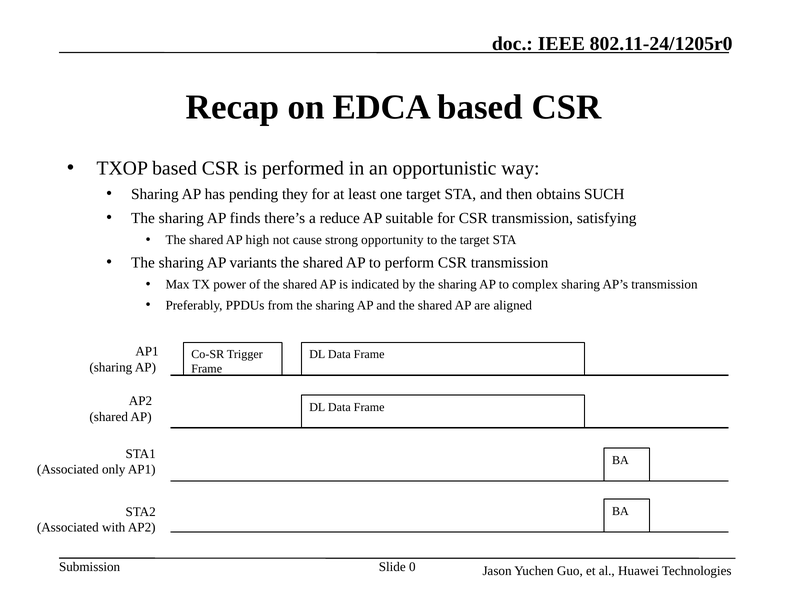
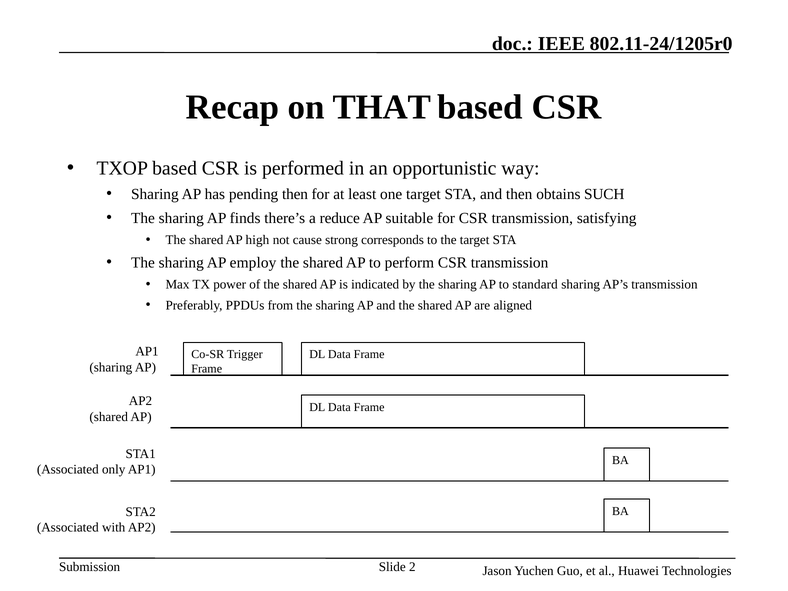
EDCA: EDCA -> THAT (382, 107)
pending they: they -> then (295, 194)
opportunity: opportunity -> corresponds (393, 240)
variants: variants -> employ (253, 263)
complex: complex -> standard (535, 284)
0: 0 -> 2 (412, 567)
